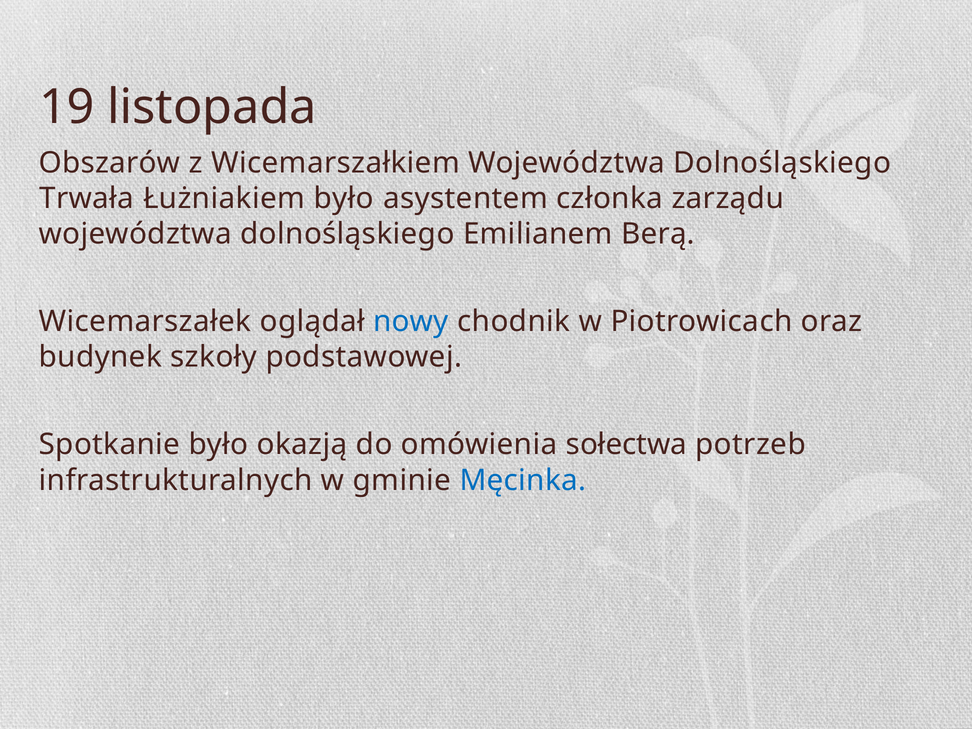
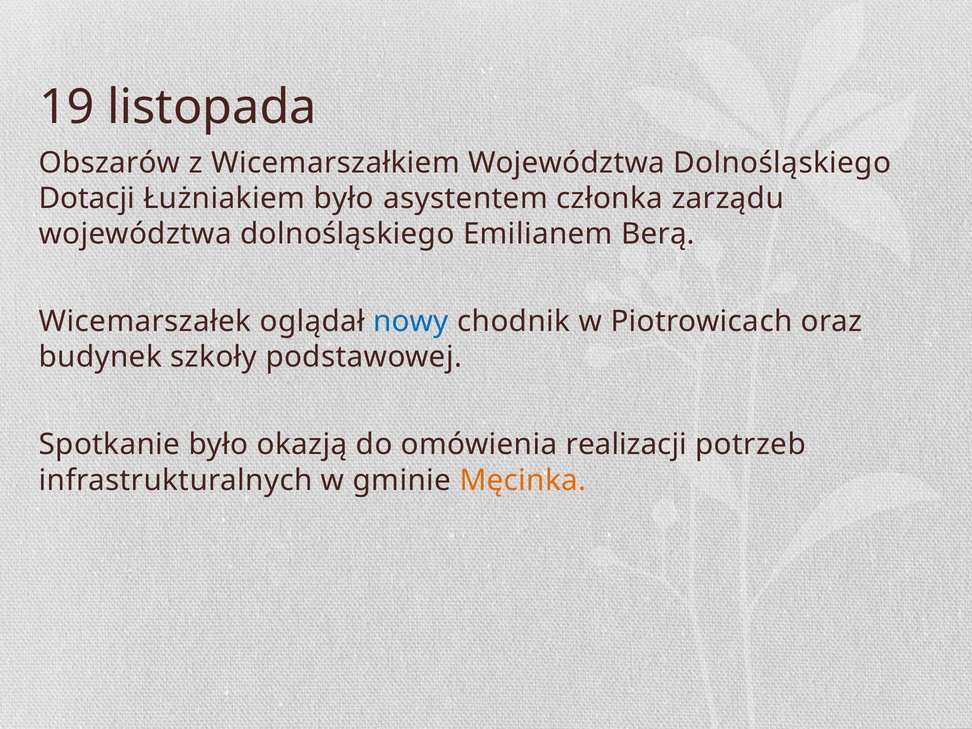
Trwała: Trwała -> Dotacji (87, 198)
sołectwa: sołectwa -> realizacji (626, 445)
Męcinka colour: blue -> orange (523, 480)
